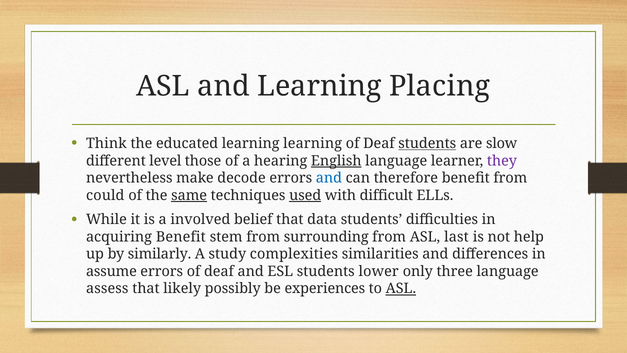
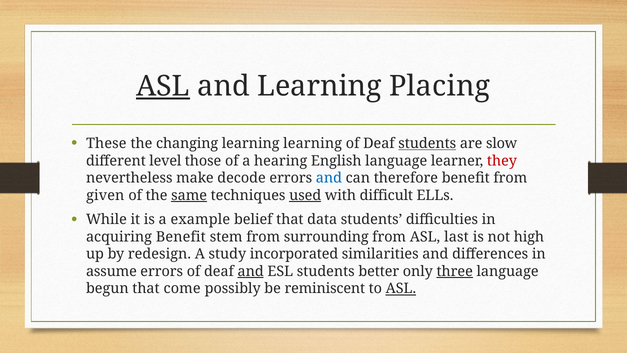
ASL underline: none -> present (163, 86)
Think: Think -> These (106, 143)
educated: educated -> changing (187, 143)
English underline: present -> none (336, 161)
they colour: purple -> red (502, 161)
could: could -> given (105, 195)
involved: involved -> example (200, 219)
help: help -> high (529, 237)
similarly: similarly -> redesign (159, 254)
complexities: complexities -> incorporated (294, 254)
and underline: none -> present (251, 271)
lower: lower -> better (379, 271)
three underline: none -> present (455, 271)
assess: assess -> begun (107, 288)
likely: likely -> come (182, 288)
experiences: experiences -> reminiscent (325, 288)
